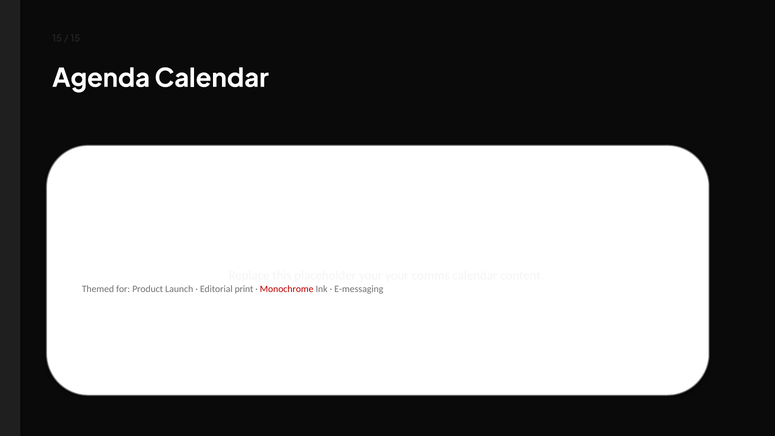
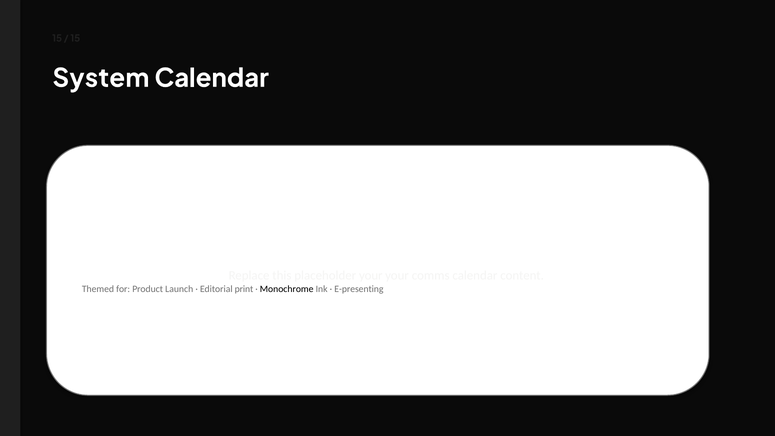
Agenda: Agenda -> System (101, 78)
Monochrome colour: red -> black (287, 289)
E-messaging: E-messaging -> E-presenting (359, 289)
